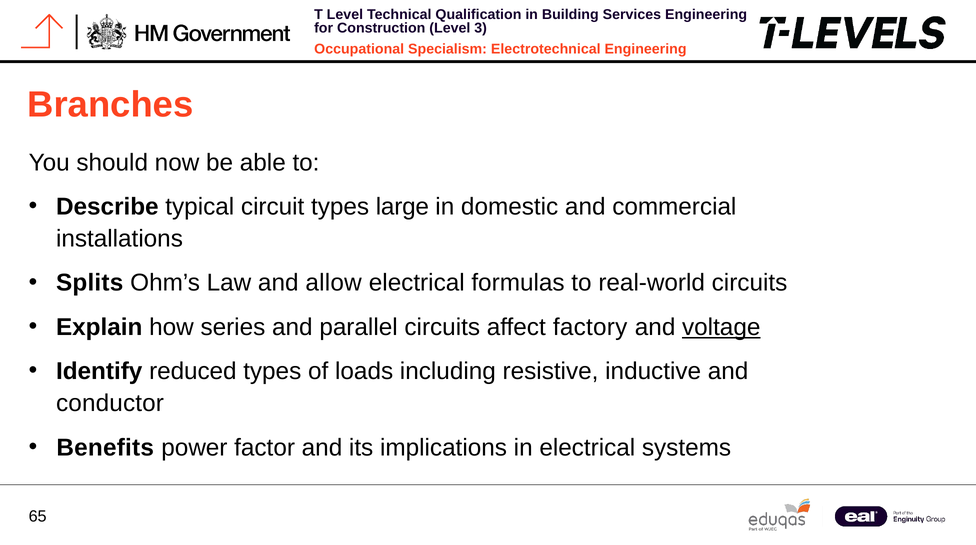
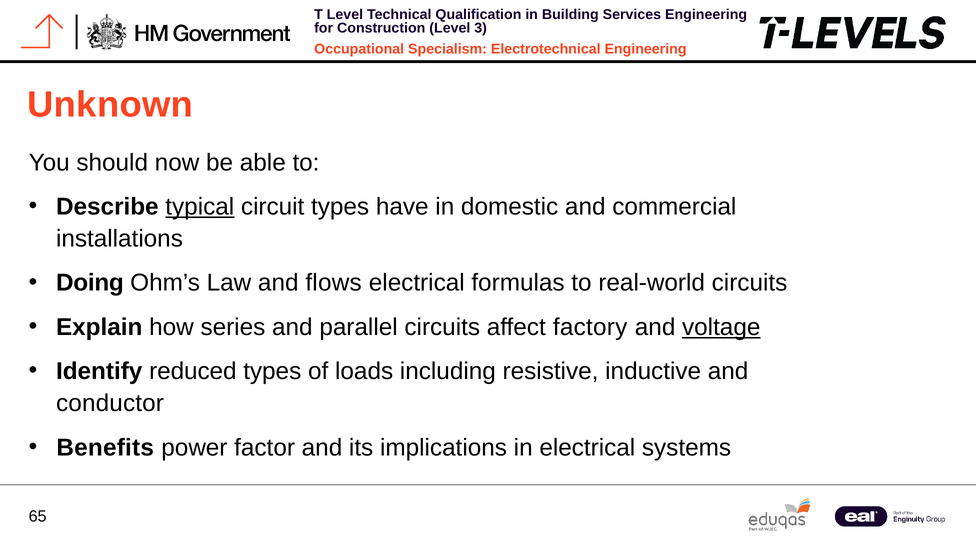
Branches: Branches -> Unknown (110, 105)
typical underline: none -> present (200, 207)
large: large -> have (402, 207)
Splits: Splits -> Doing (90, 283)
allow: allow -> flows (334, 283)
